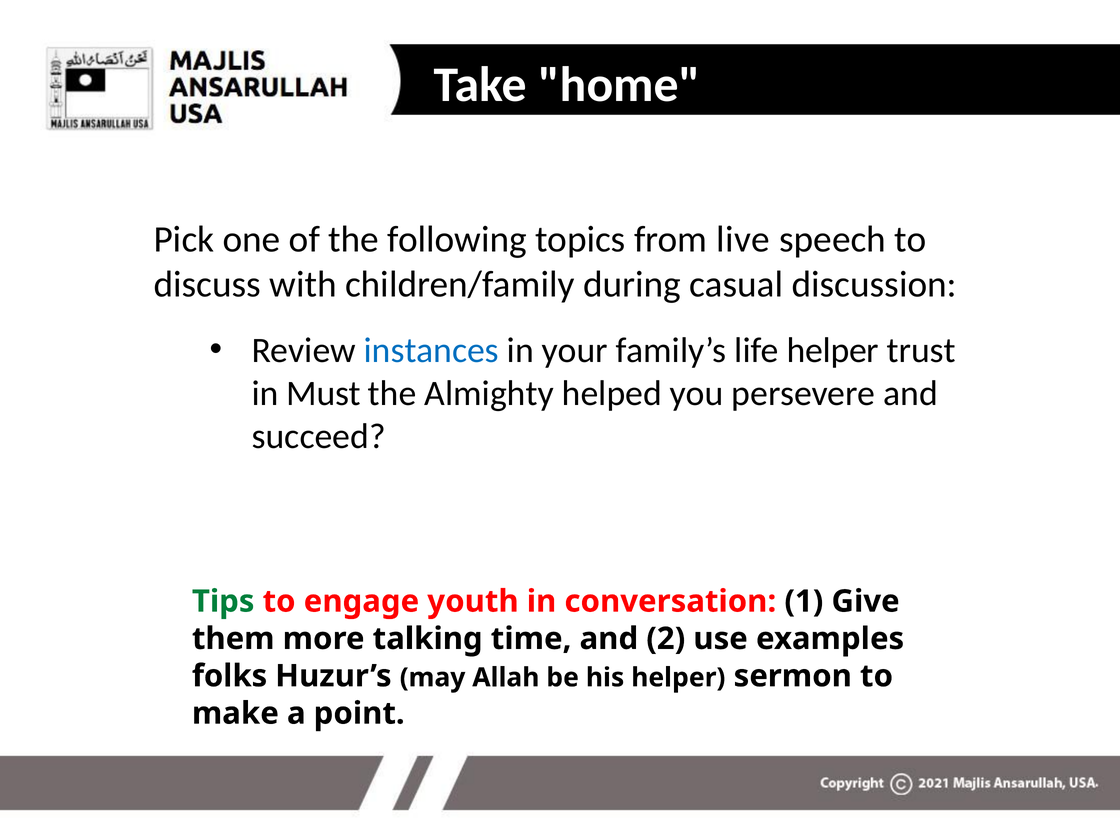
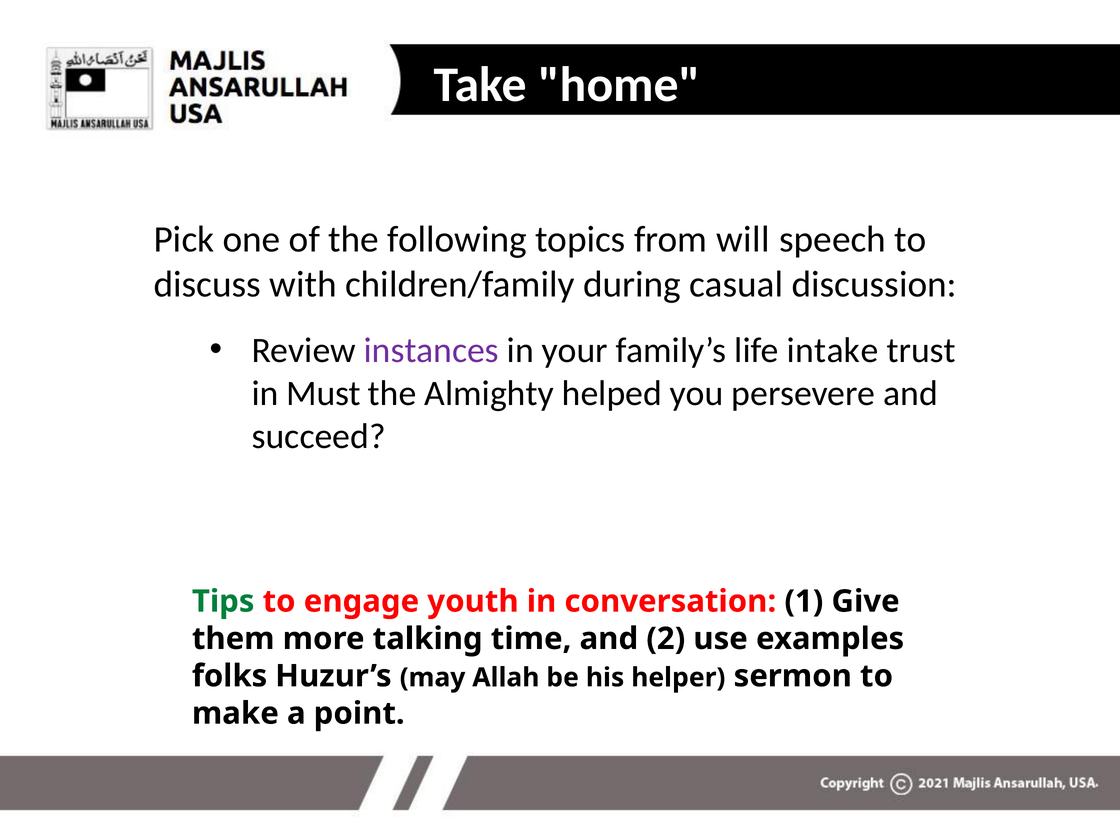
live: live -> will (743, 239)
instances colour: blue -> purple (431, 350)
life helper: helper -> intake (832, 350)
